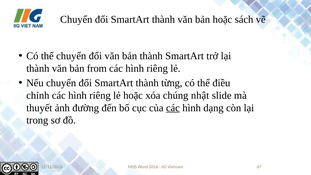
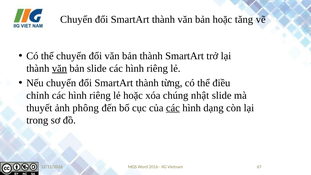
sách: sách -> tăng (244, 20)
văn underline: none -> present (59, 68)
bản from: from -> slide (97, 68)
đường: đường -> phông (86, 108)
